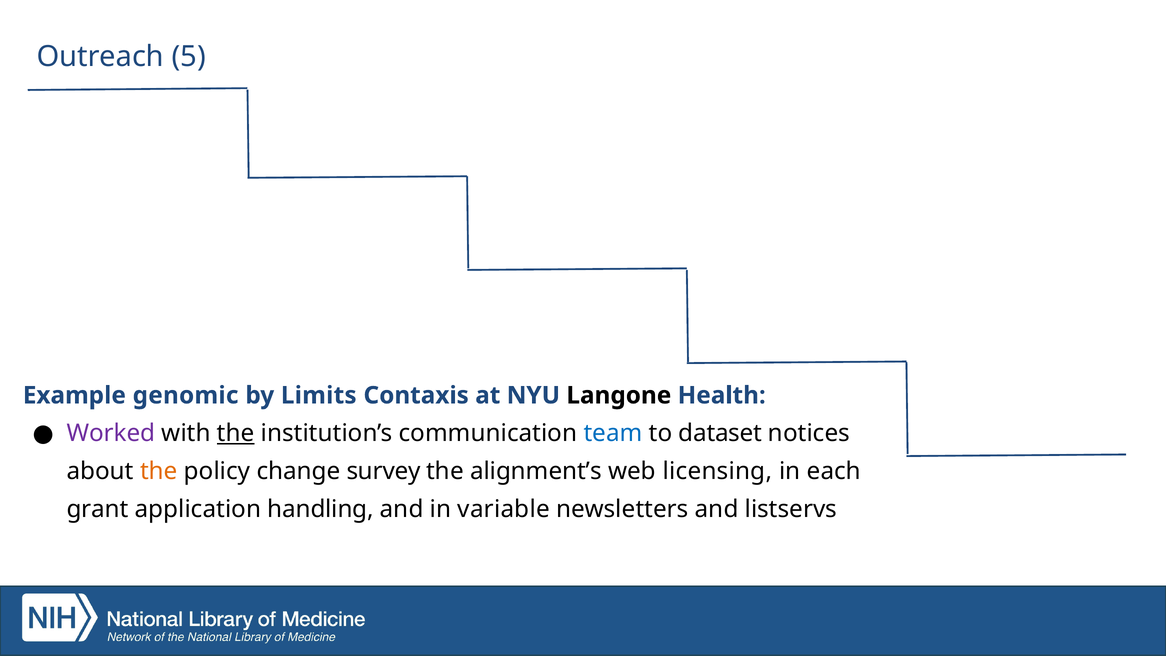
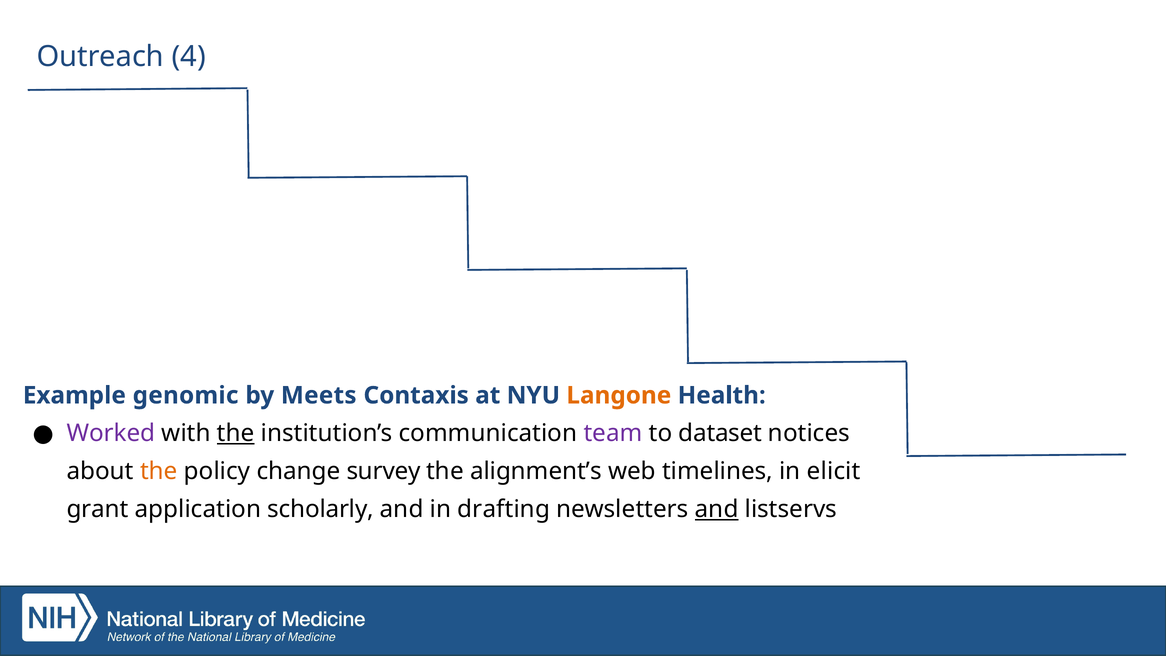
5: 5 -> 4 (189, 56)
Limits: Limits -> Meets (319, 395)
Langone colour: black -> orange (619, 395)
team colour: blue -> purple (613, 433)
licensing: licensing -> timelines (718, 471)
each: each -> elicit (834, 471)
handling: handling -> scholarly (321, 509)
variable: variable -> drafting (504, 509)
and underline: none -> present (717, 509)
